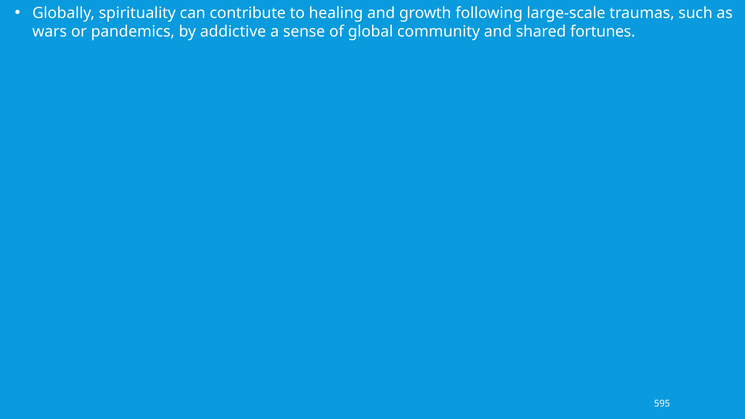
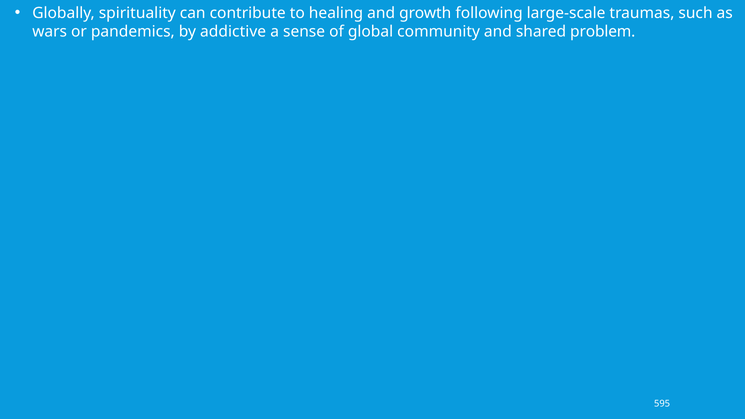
fortunes: fortunes -> problem (603, 32)
